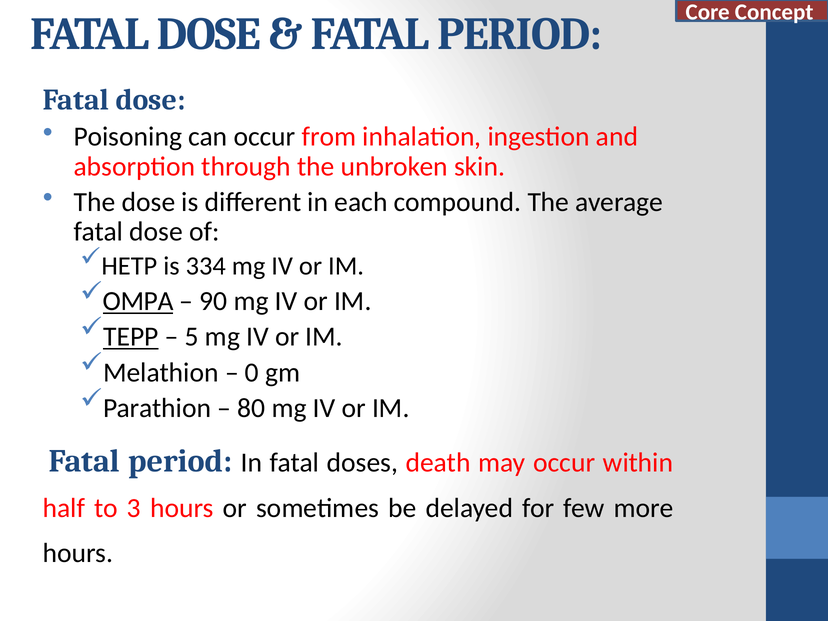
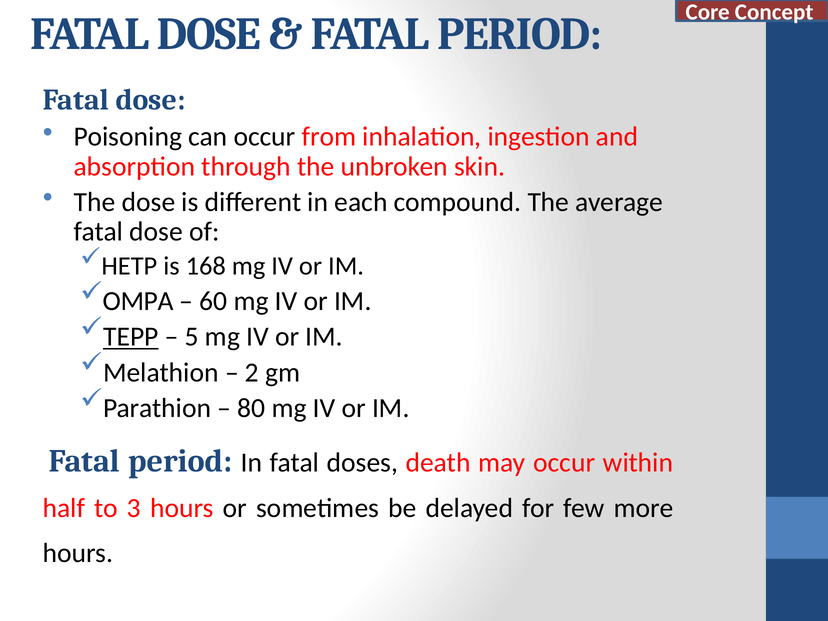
334: 334 -> 168 (206, 266)
OMPA underline: present -> none (138, 301)
90: 90 -> 60 (213, 301)
0: 0 -> 2 (252, 372)
